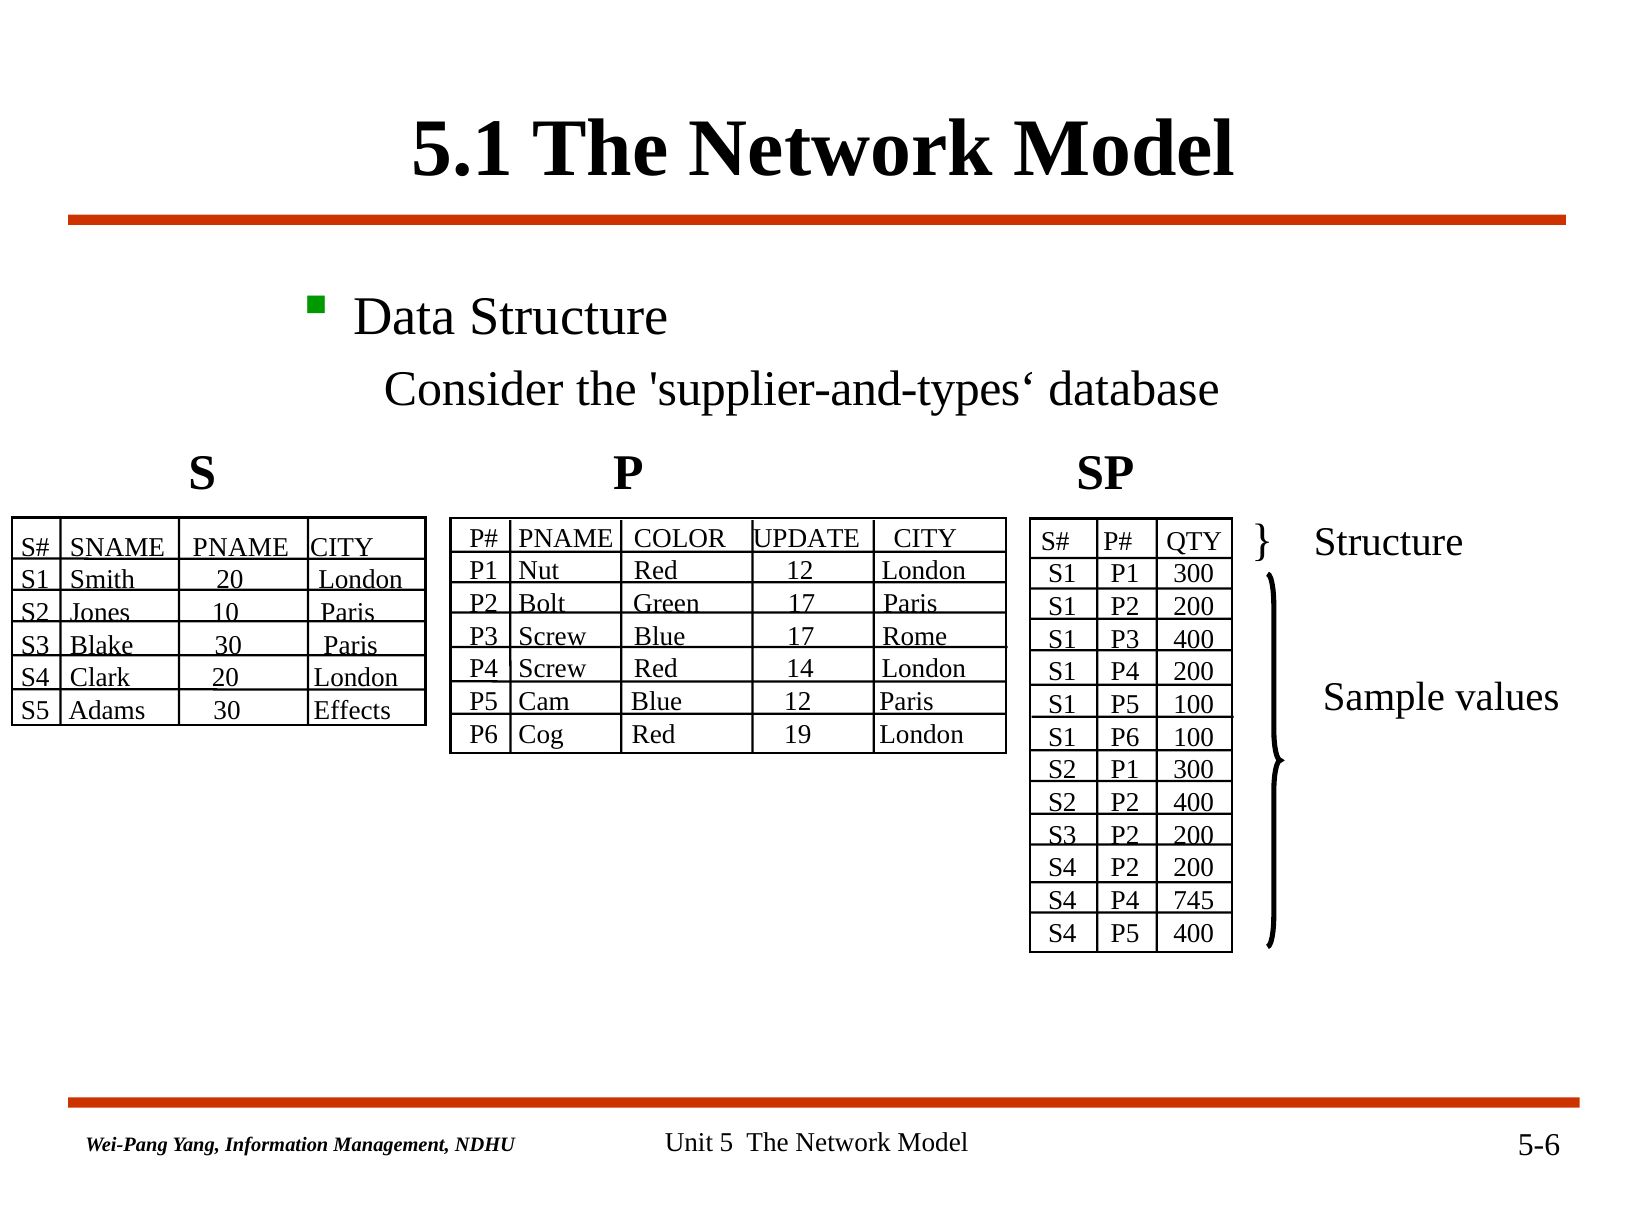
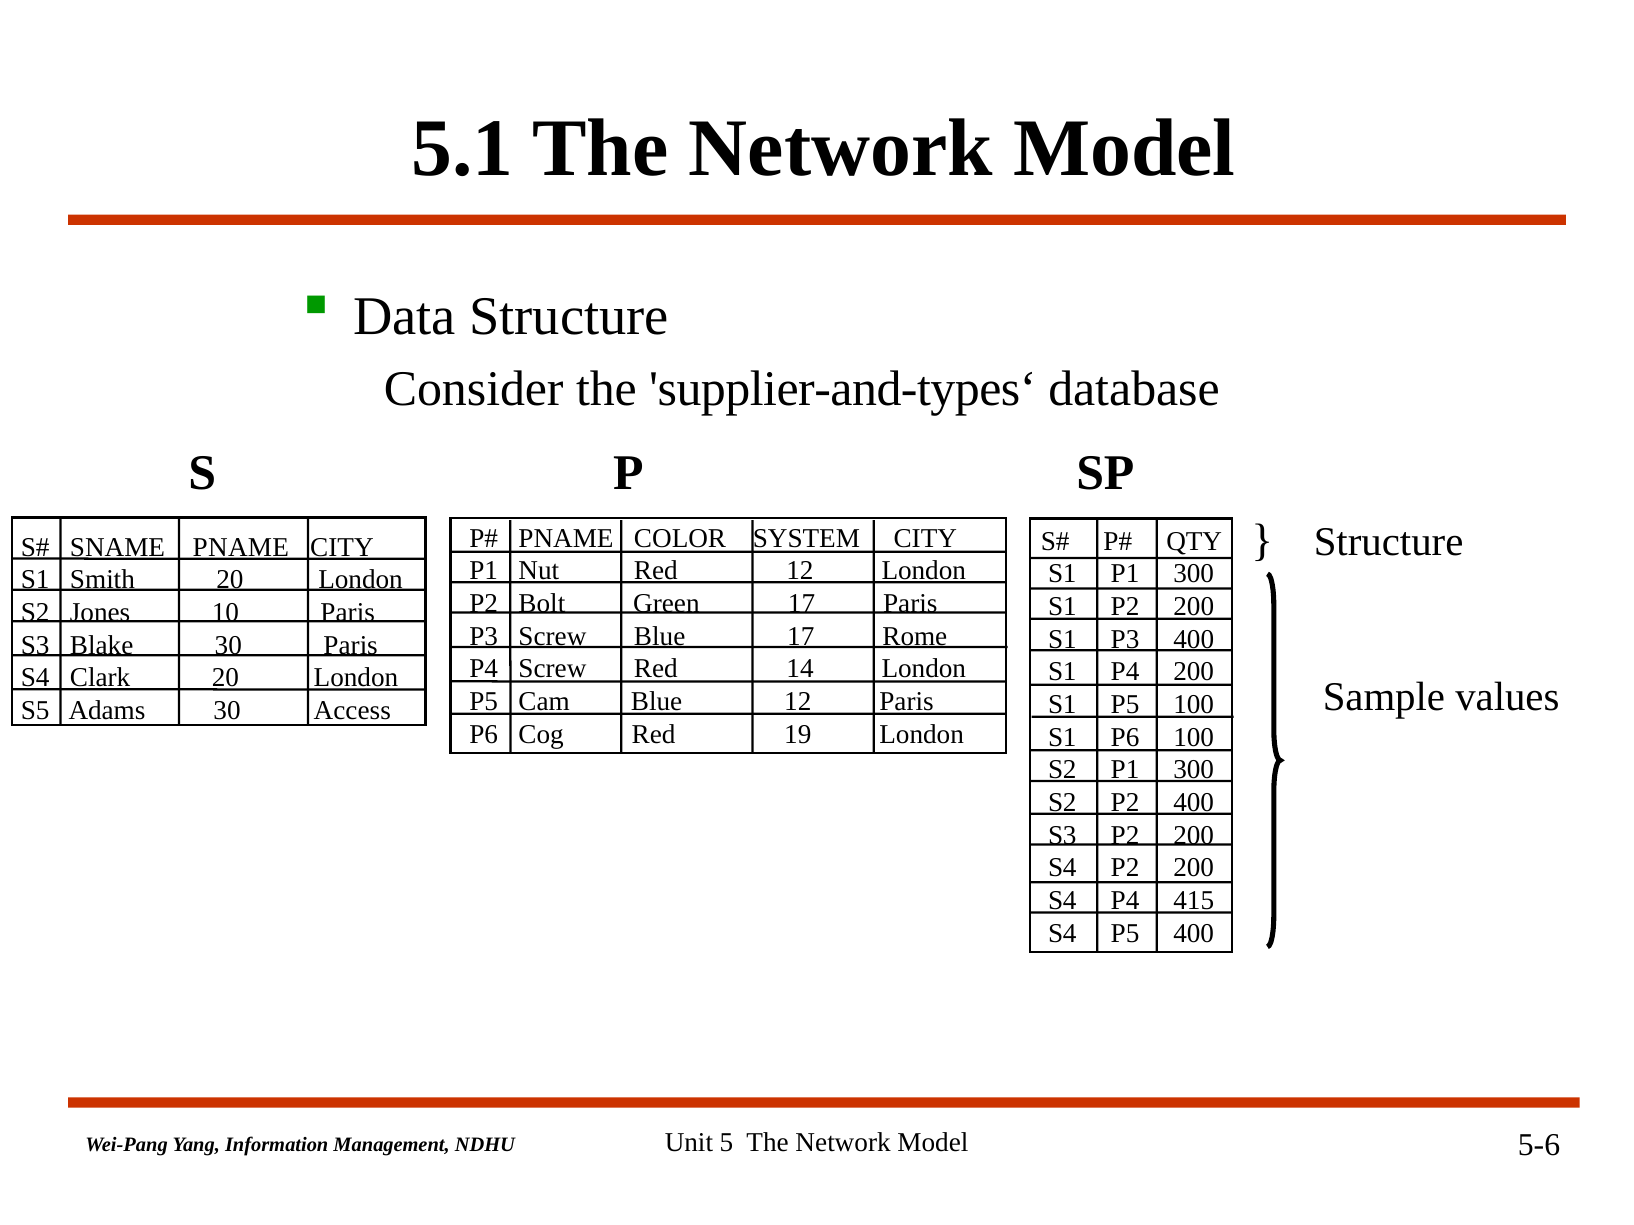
UPDATE: UPDATE -> SYSTEM (806, 538)
Effects: Effects -> Access (352, 711)
745: 745 -> 415 (1194, 901)
